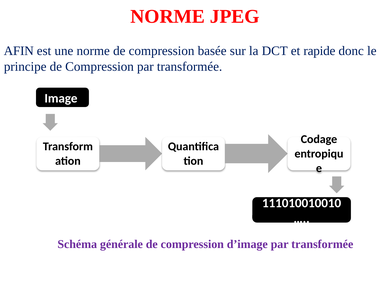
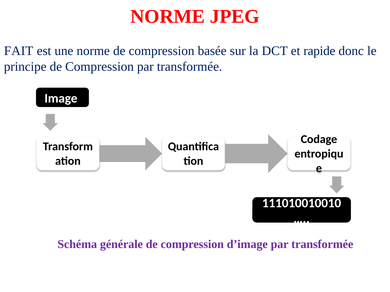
AFIN: AFIN -> FAIT (19, 51)
